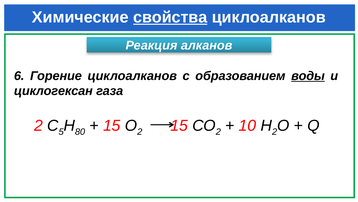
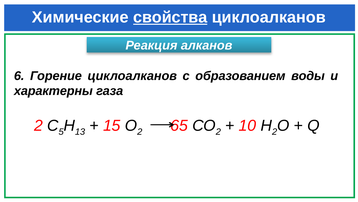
воды underline: present -> none (308, 76)
циклогексан: циклогексан -> характерны (53, 91)
80: 80 -> 13 (80, 131)
2 15: 15 -> 65 (179, 125)
